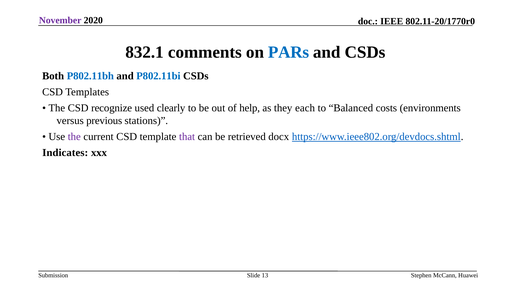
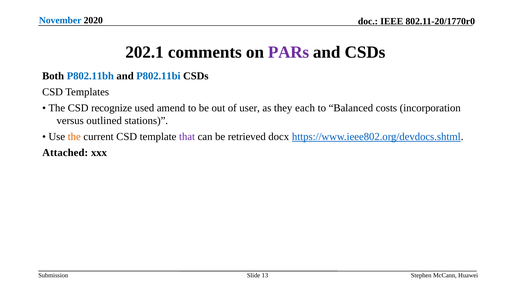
November colour: purple -> blue (60, 20)
832.1: 832.1 -> 202.1 (145, 52)
PARs colour: blue -> purple (289, 52)
clearly: clearly -> amend (171, 108)
help: help -> user (250, 108)
environments: environments -> incorporation (430, 108)
previous: previous -> outlined (104, 121)
the colour: purple -> orange (74, 137)
Indicates: Indicates -> Attached (65, 153)
